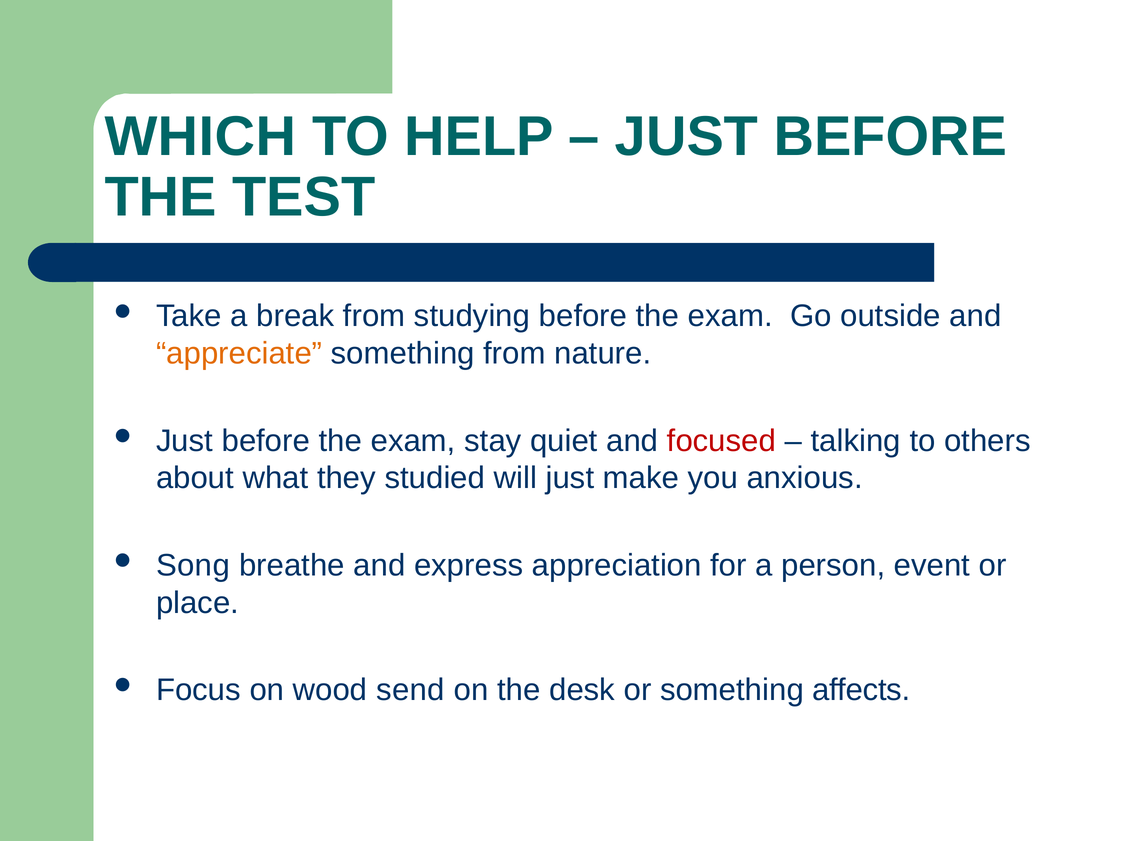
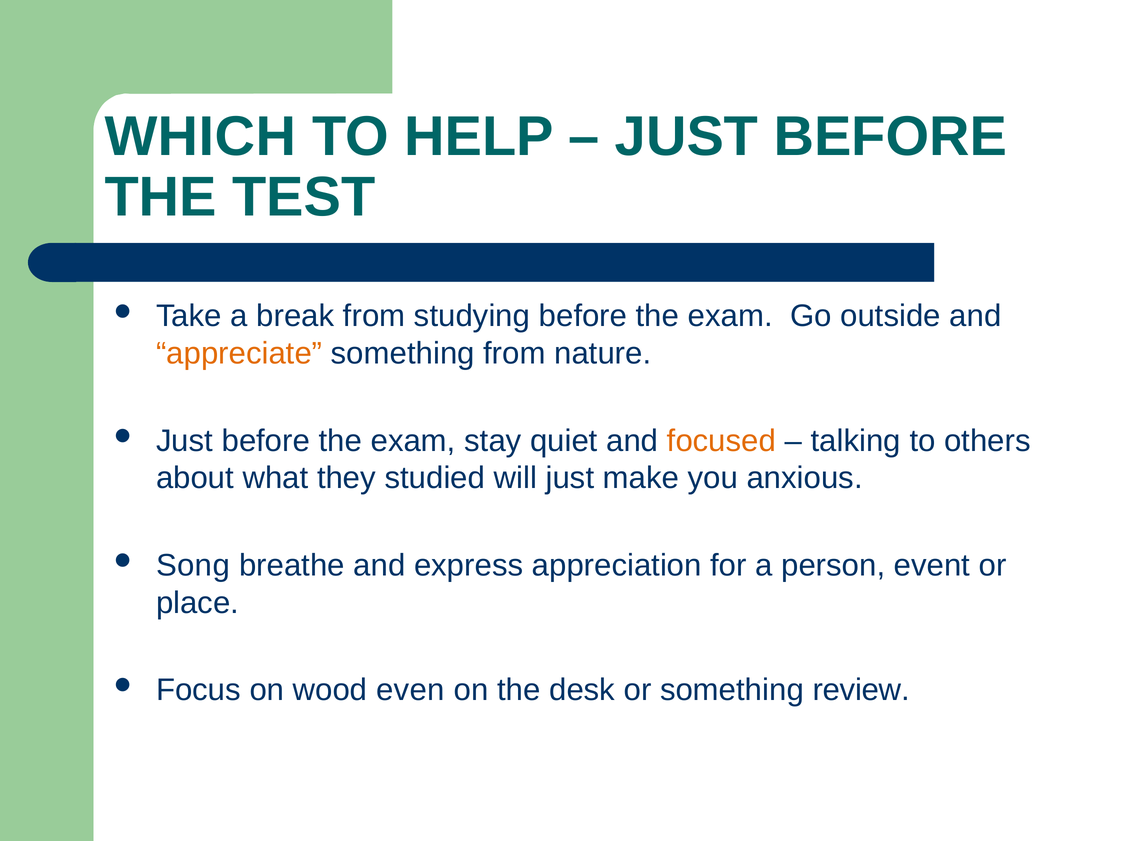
focused colour: red -> orange (722, 441)
send: send -> even (410, 690)
affects: affects -> review (861, 690)
